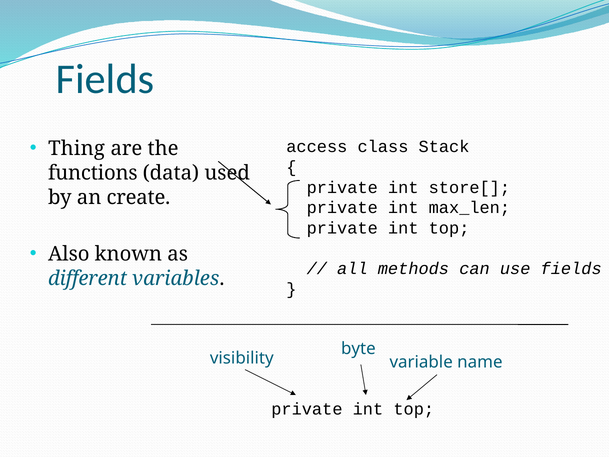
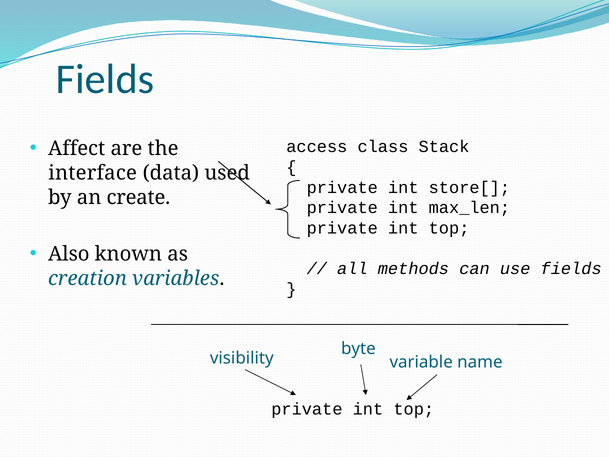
Thing: Thing -> Affect (77, 149)
functions: functions -> interface (93, 173)
different: different -> creation (88, 278)
